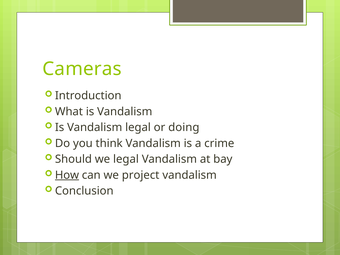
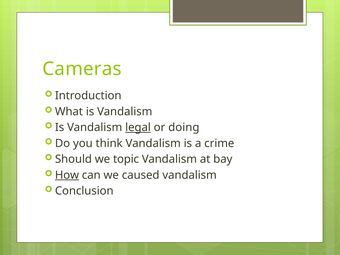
legal underline: none -> present (138, 127)
we legal: legal -> topic (126, 159)
project: project -> caused (141, 175)
